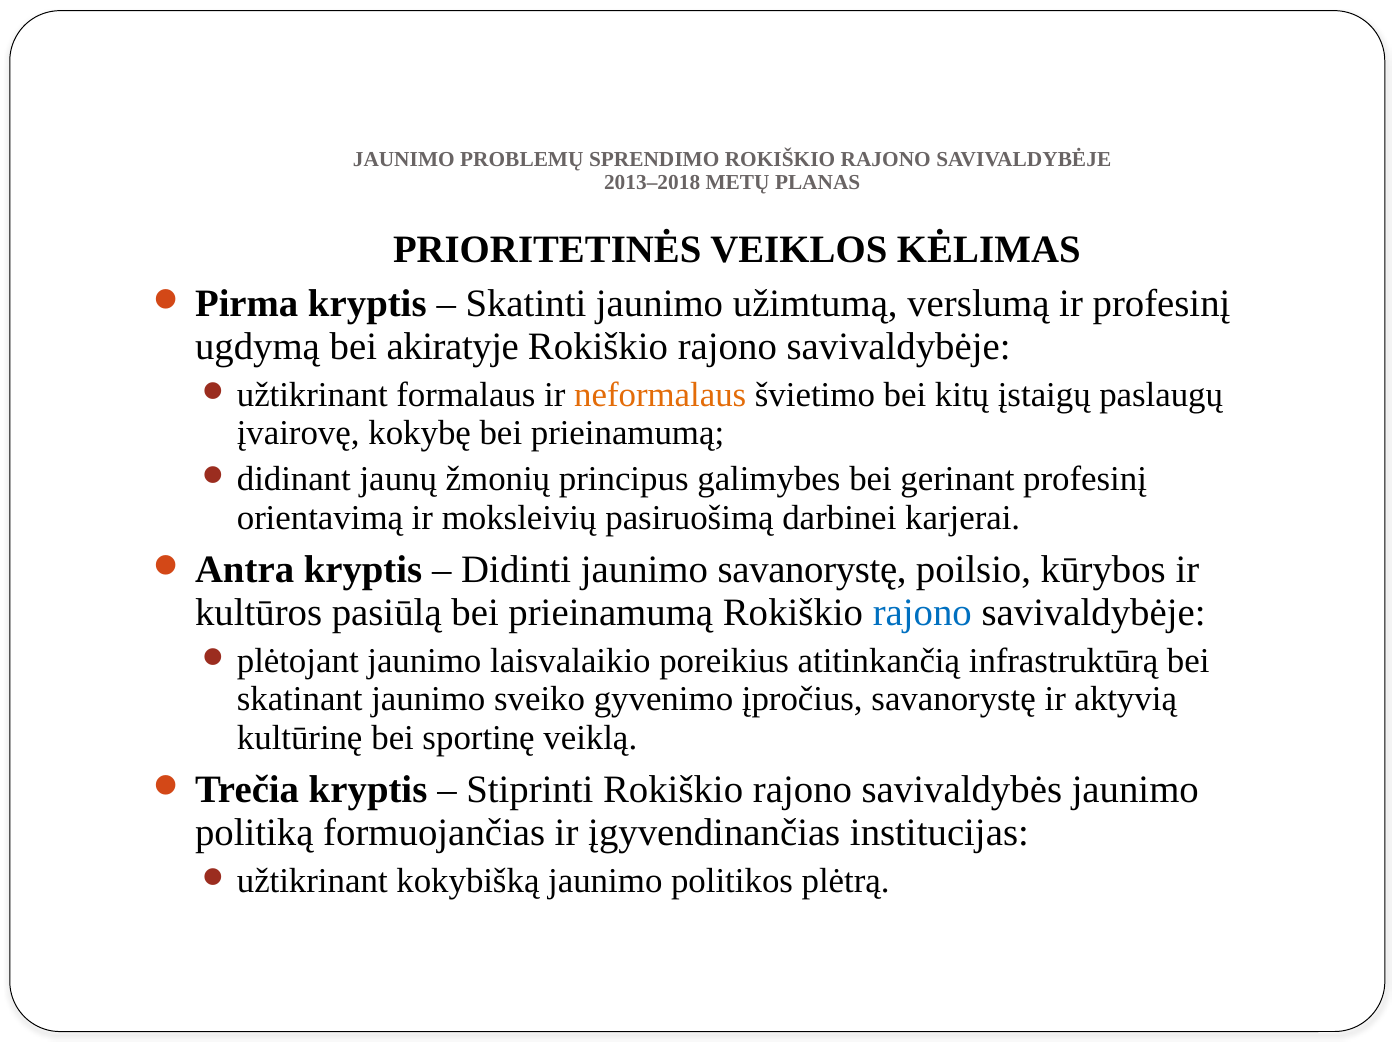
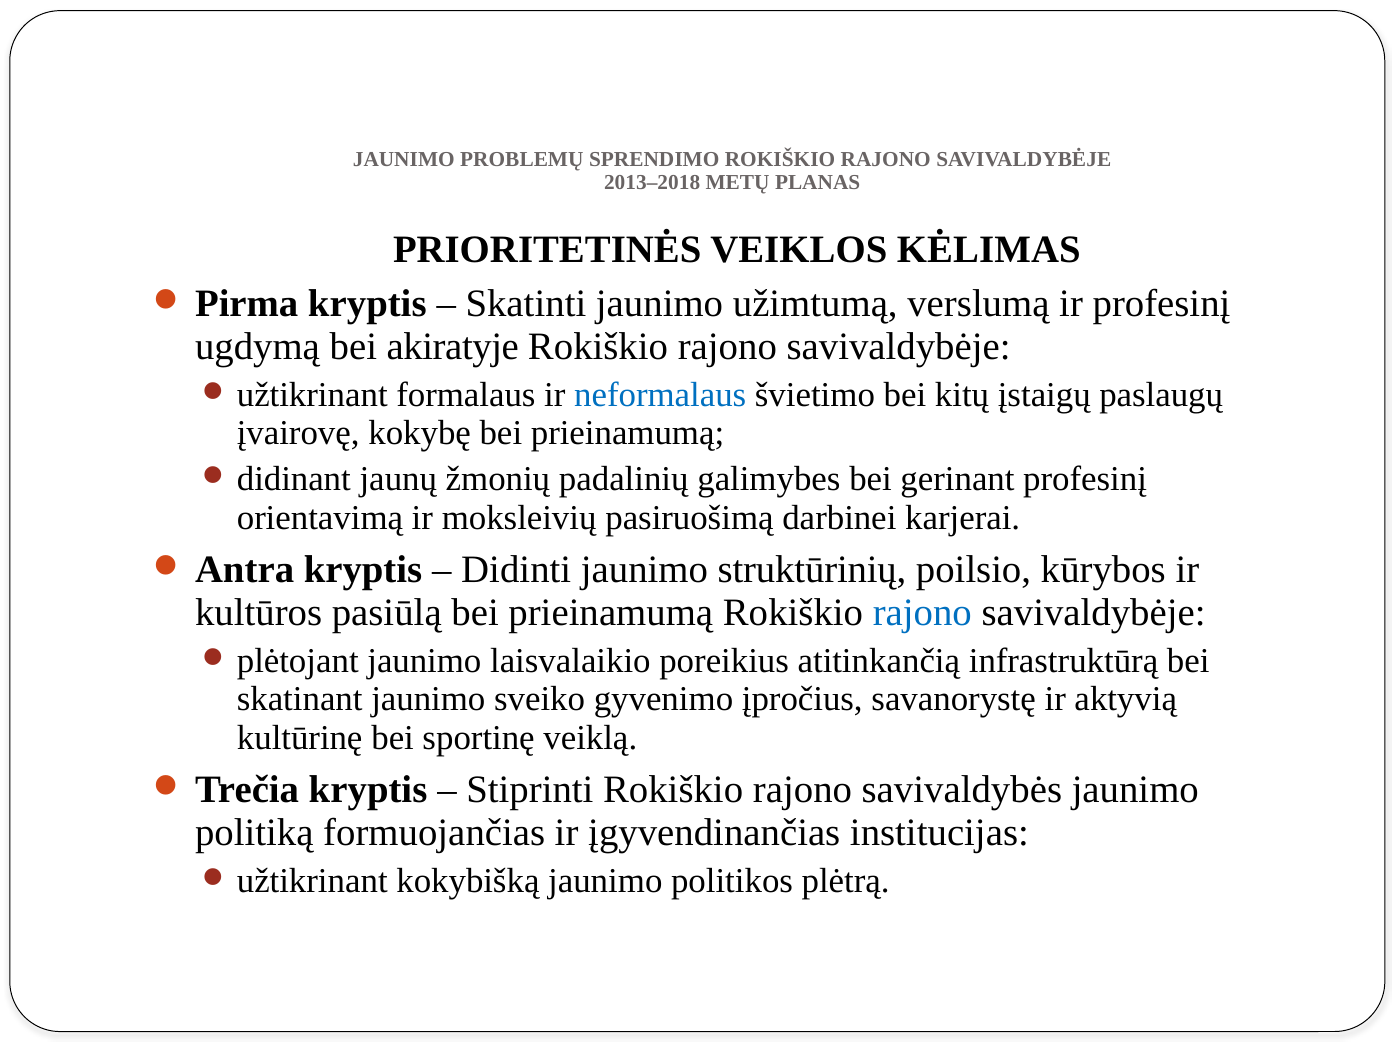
neformalaus colour: orange -> blue (660, 395)
principus: principus -> padalinių (624, 479)
jaunimo savanorystę: savanorystę -> struktūrinių (812, 570)
